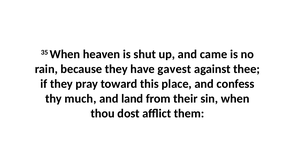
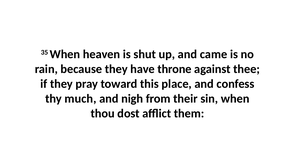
gavest: gavest -> throne (175, 69)
land: land -> nigh (132, 99)
